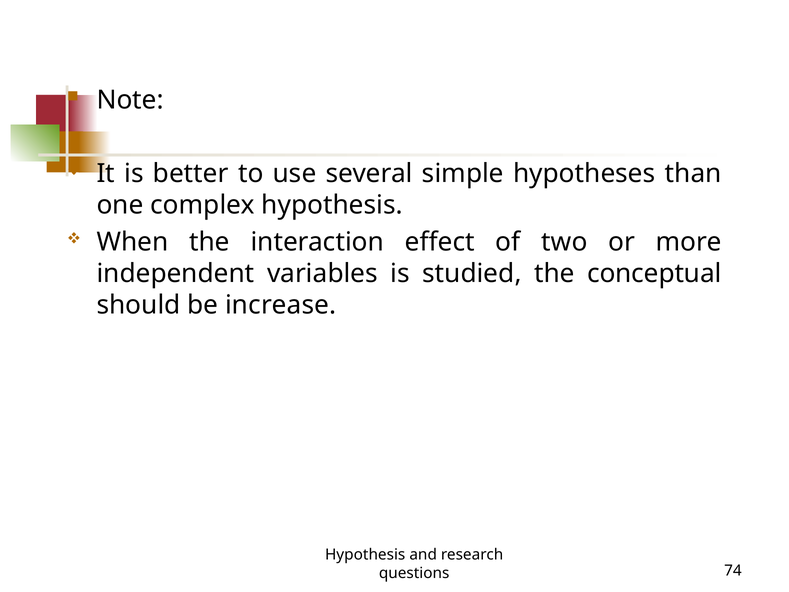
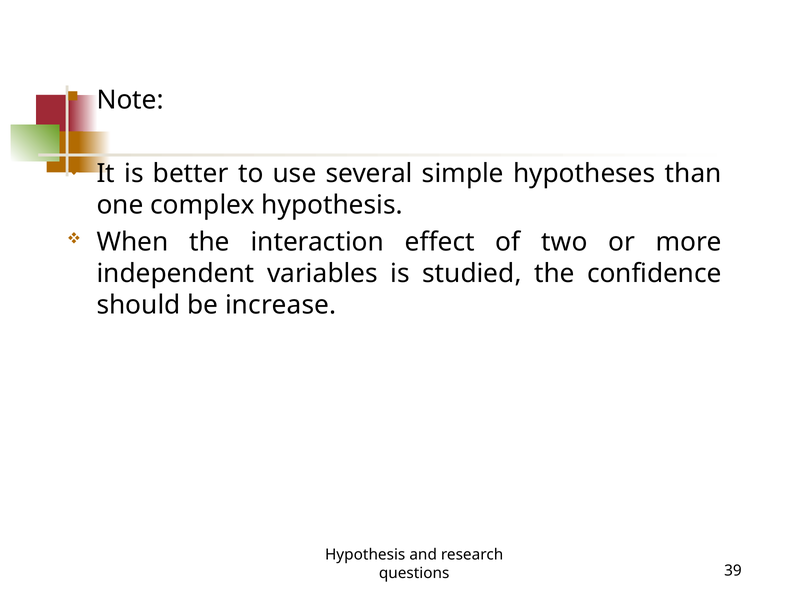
conceptual: conceptual -> confidence (654, 273)
74: 74 -> 39 (733, 571)
